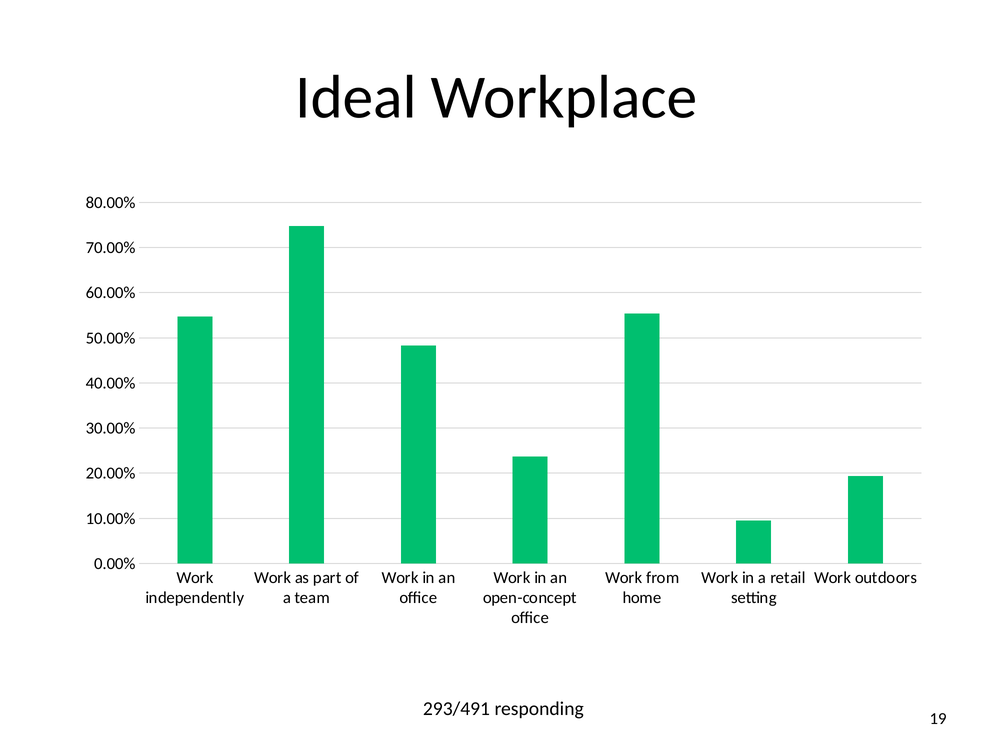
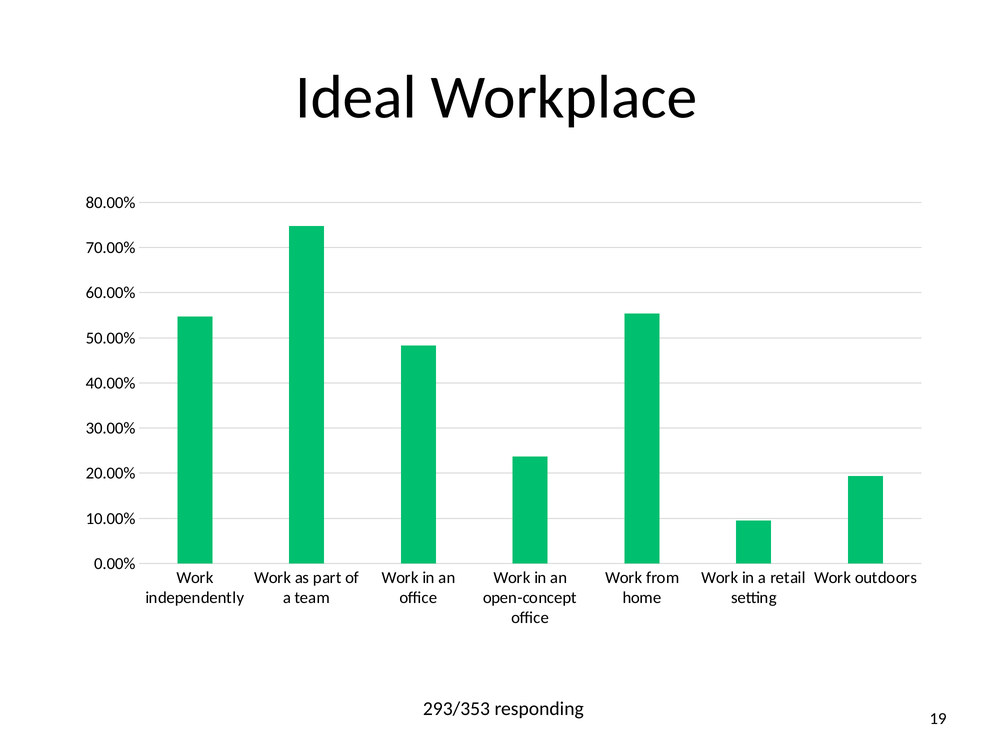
293/491: 293/491 -> 293/353 (456, 709)
